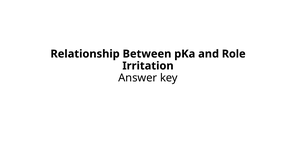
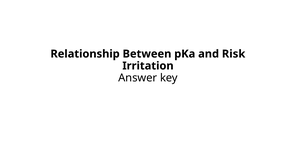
Role: Role -> Risk (234, 54)
